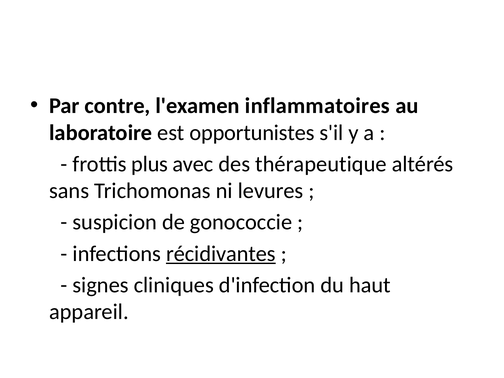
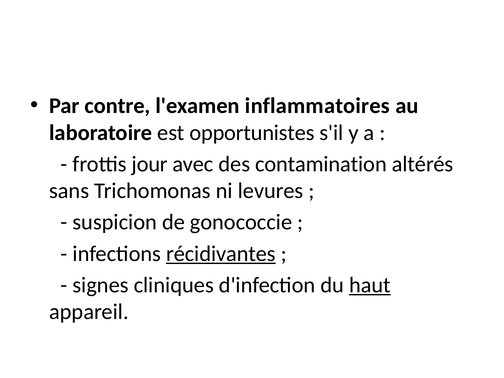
plus: plus -> jour (150, 164)
thérapeutique: thérapeutique -> contamination (321, 164)
haut underline: none -> present (370, 285)
